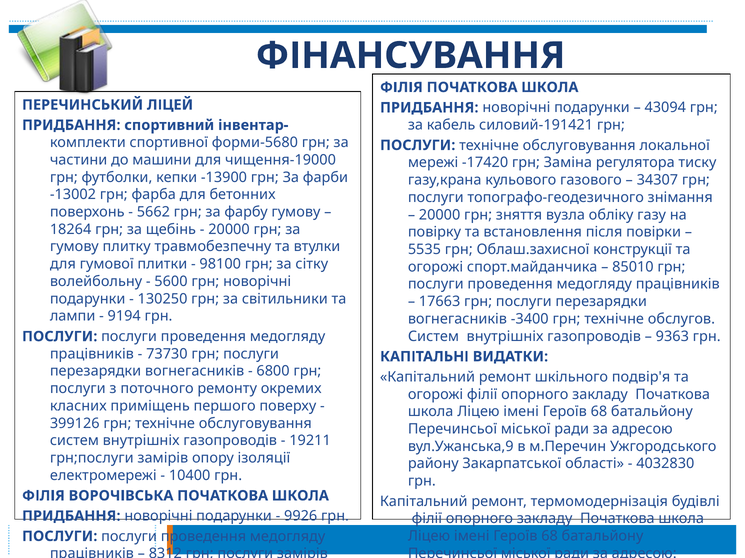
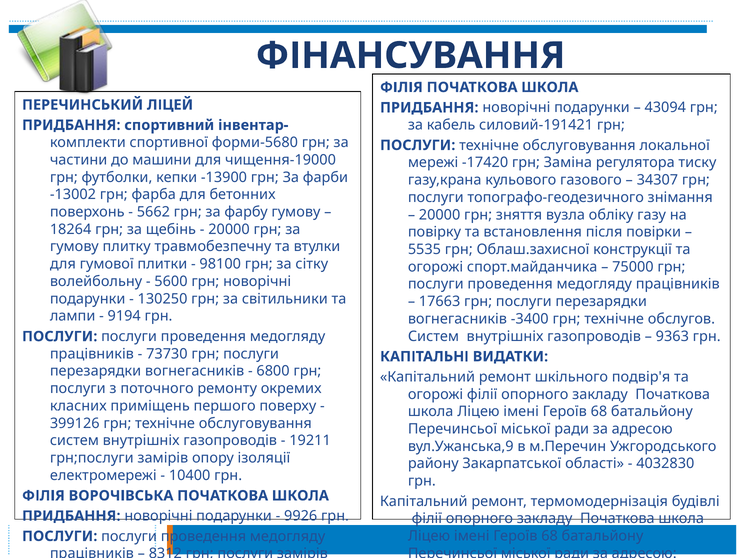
85010: 85010 -> 75000 (633, 267)
